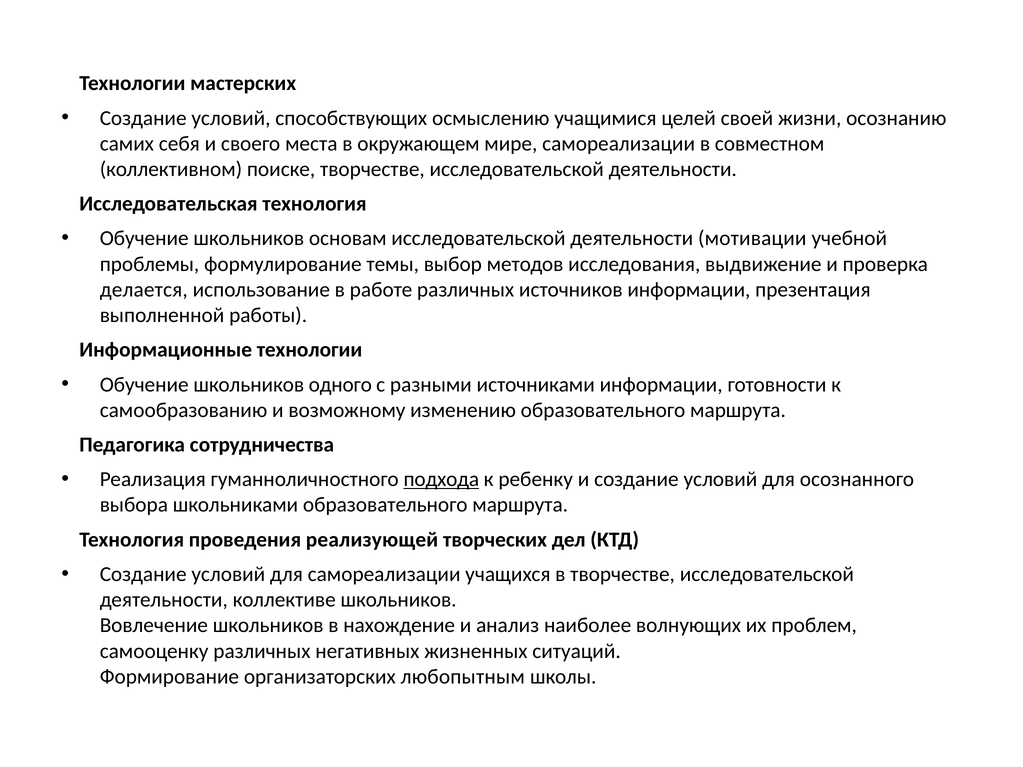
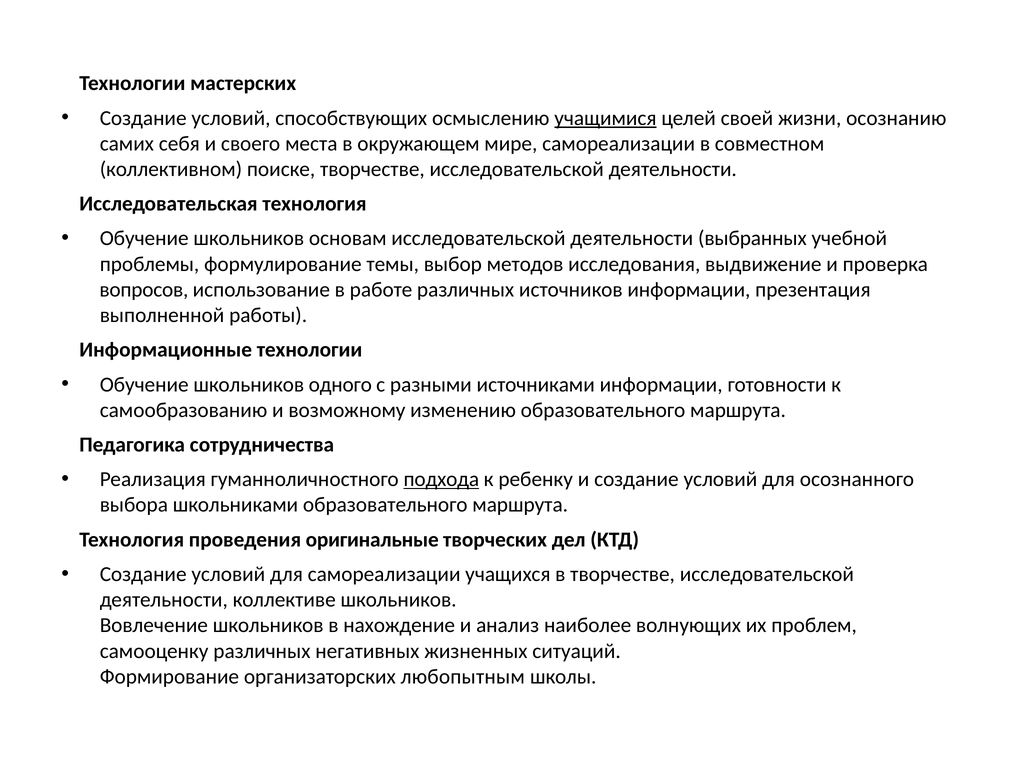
учащимися underline: none -> present (605, 118)
мотивации: мотивации -> выбранных (752, 239)
делается: делается -> вопросов (144, 290)
реализующей: реализующей -> оригинальные (372, 540)
